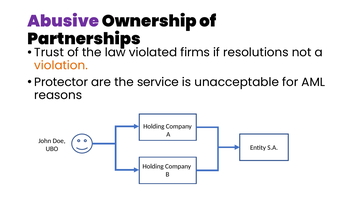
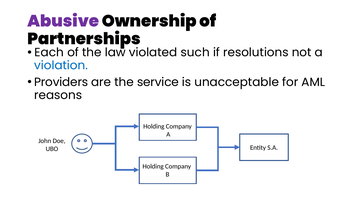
Trust: Trust -> Each (49, 53)
firms: firms -> such (195, 53)
violation colour: orange -> blue (61, 66)
Protector: Protector -> Providers (61, 82)
